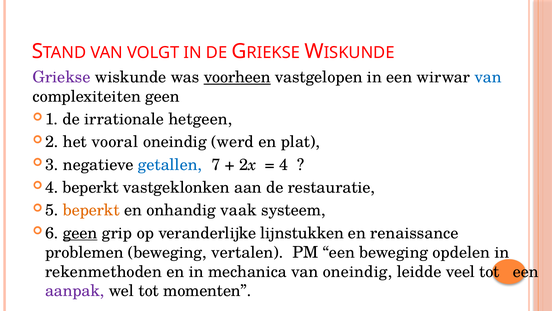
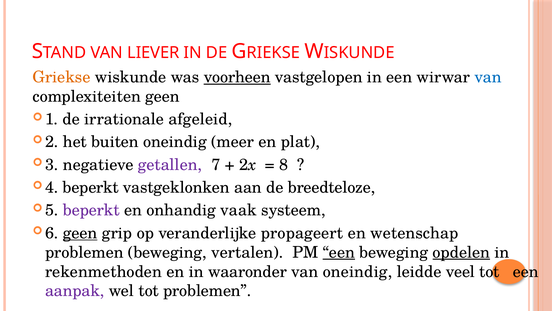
VOLGT: VOLGT -> LIEVER (153, 53)
Griekse colour: purple -> orange (62, 77)
hetgeen: hetgeen -> afgeleid (200, 119)
vooral: vooral -> buiten (115, 142)
werd: werd -> meer (233, 142)
getallen colour: blue -> purple (170, 164)
4: 4 -> 8 (284, 165)
restauratie: restauratie -> breedteloze (332, 187)
beperkt colour: orange -> purple (91, 210)
lijnstukken: lijnstukken -> propageert (302, 233)
renaissance: renaissance -> wetenschap (414, 233)
een underline: none -> present (339, 252)
opdelen underline: none -> present (461, 252)
mechanica: mechanica -> waaronder (247, 271)
tot momenten: momenten -> problemen (207, 291)
